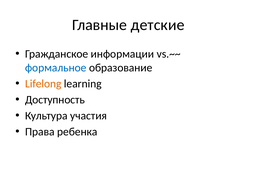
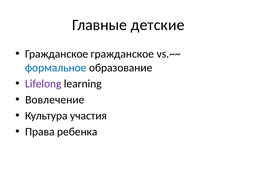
Гражданское информации: информации -> гражданское (122, 54)
Lifelong colour: orange -> purple (43, 84)
Доступность: Доступность -> Вовлечение (55, 100)
